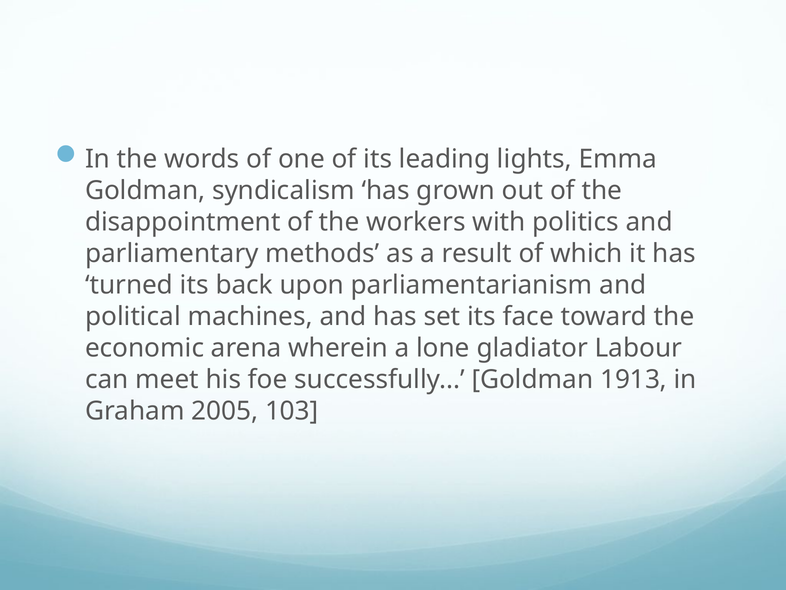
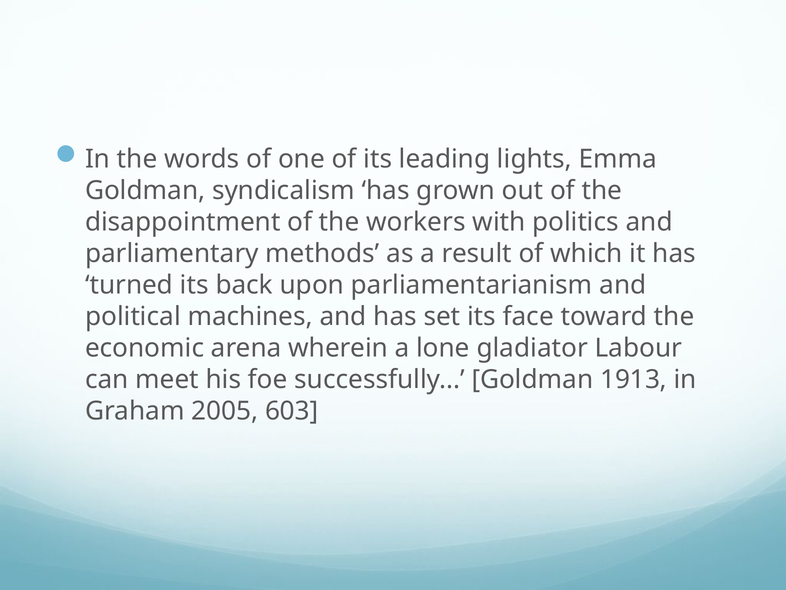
103: 103 -> 603 (292, 411)
